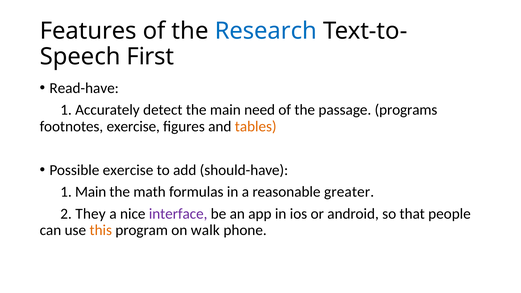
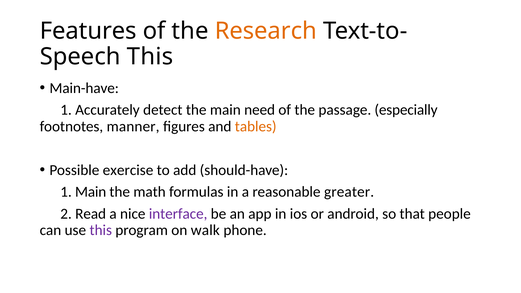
Research colour: blue -> orange (266, 31)
First: First -> This (150, 57)
Read-have: Read-have -> Main-have (84, 88)
programs: programs -> especially (406, 110)
footnotes exercise: exercise -> manner (133, 126)
They: They -> Read (91, 214)
this colour: orange -> purple (101, 230)
